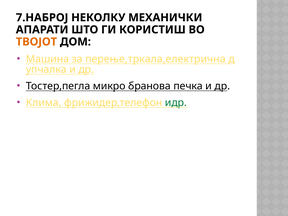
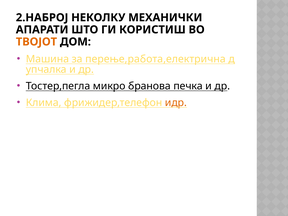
7.НАБРОЈ: 7.НАБРОЈ -> 2.НАБРОЈ (42, 18)
перење,тркала,електрична: перење,тркала,електрична -> перење,работа,електрична (155, 59)
идр colour: green -> orange (176, 103)
